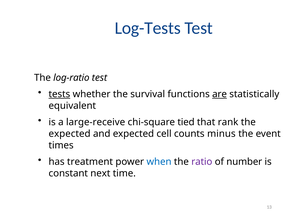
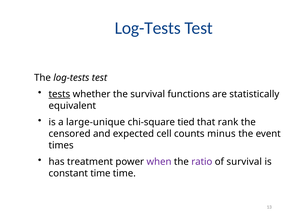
The log-ratio: log-ratio -> log-tests (71, 78)
are underline: present -> none (220, 94)
large-receive: large-receive -> large-unique (96, 122)
expected: expected -> censored (70, 134)
when colour: blue -> purple (159, 162)
of number: number -> survival (244, 162)
constant next: next -> time (100, 173)
